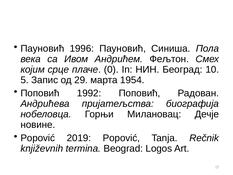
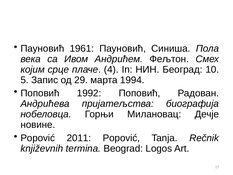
1996: 1996 -> 1961 (82, 48)
0: 0 -> 4 (111, 69)
1954: 1954 -> 1994 (132, 80)
2019: 2019 -> 2011 (79, 138)
